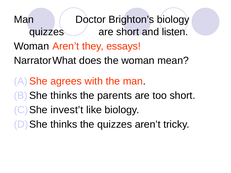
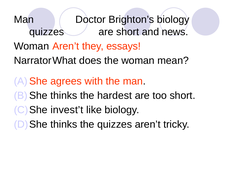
listen: listen -> news (175, 32)
parents: parents -> hardest (115, 96)
